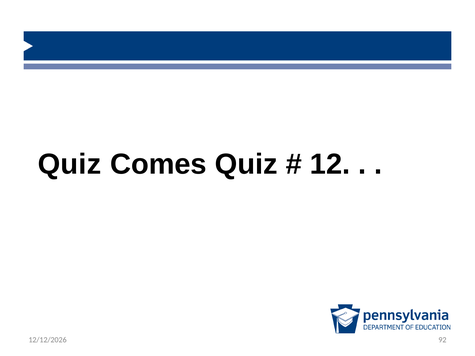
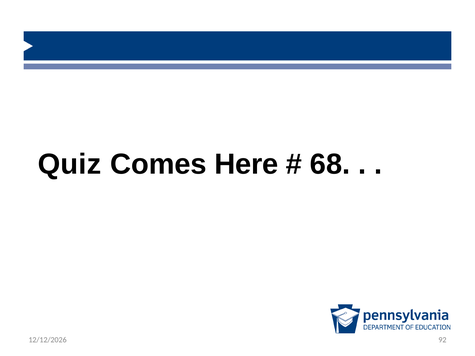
Comes Quiz: Quiz -> Here (246, 164)
12: 12 -> 68 (330, 164)
